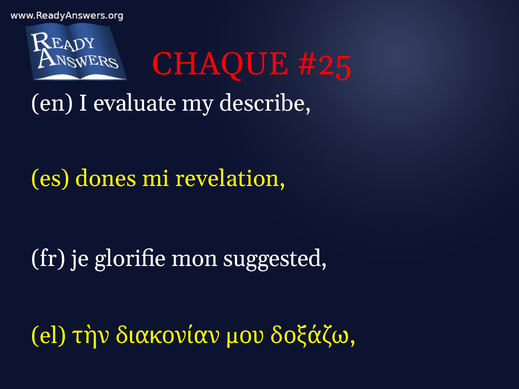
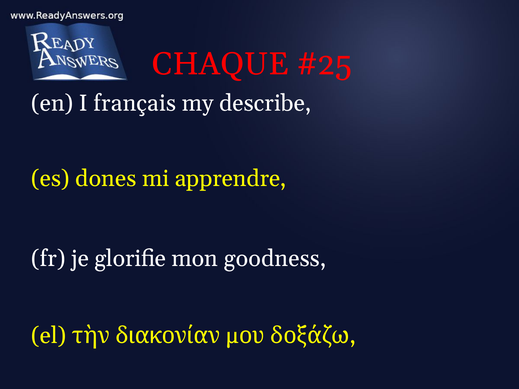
evaluate: evaluate -> français (135, 103)
revelation: revelation -> apprendre (231, 179)
suggested: suggested -> goodness (275, 259)
